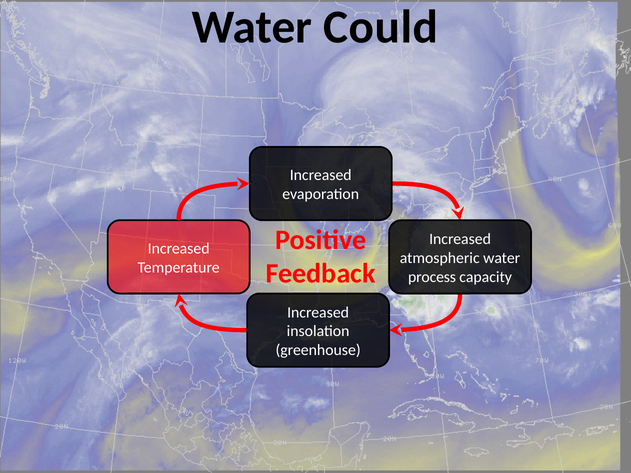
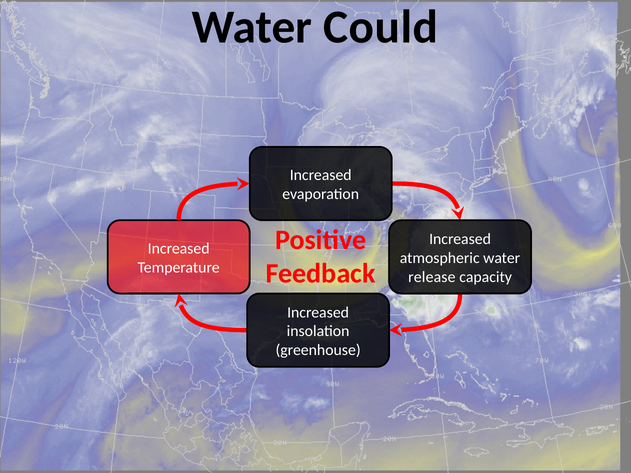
process: process -> release (432, 277)
